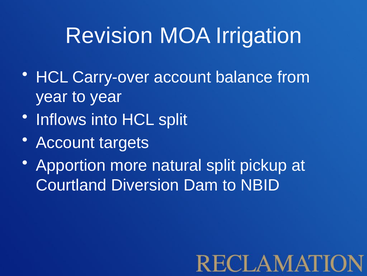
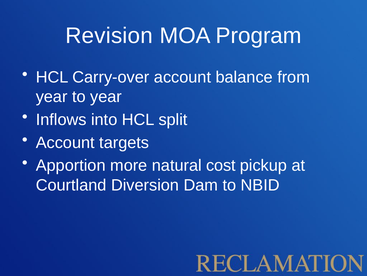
Irrigation: Irrigation -> Program (259, 36)
natural split: split -> cost (221, 165)
